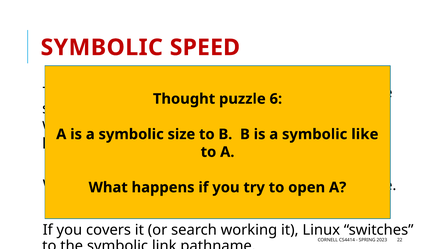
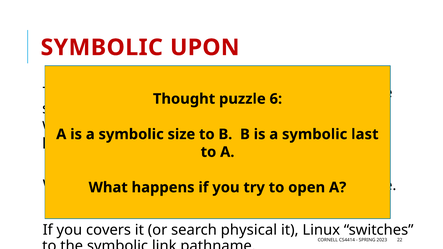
SPEED: SPEED -> UPON (205, 48)
like: like -> last (365, 134)
working: working -> physical (249, 230)
